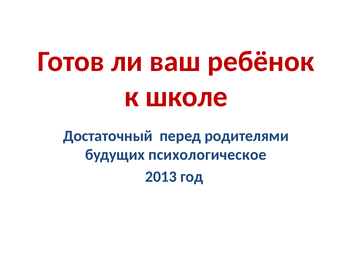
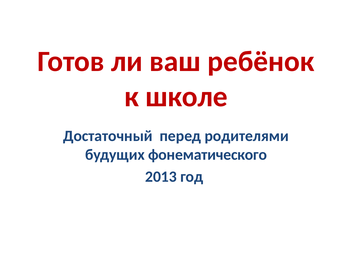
психологическое: психологическое -> фонематического (208, 155)
